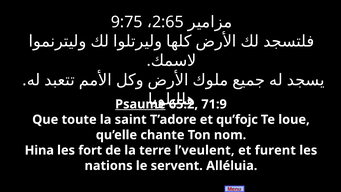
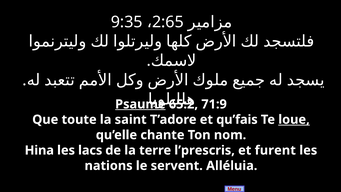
9:75: 9:75 -> 9:35 (127, 22)
qu’fojc: qu’fojc -> qu’fais (237, 119)
loue underline: none -> present (294, 119)
fort: fort -> lacs (90, 150)
l’veulent: l’veulent -> l’prescris (205, 150)
